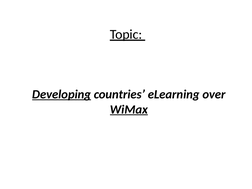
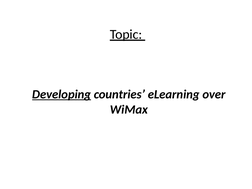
WiMax underline: present -> none (129, 109)
